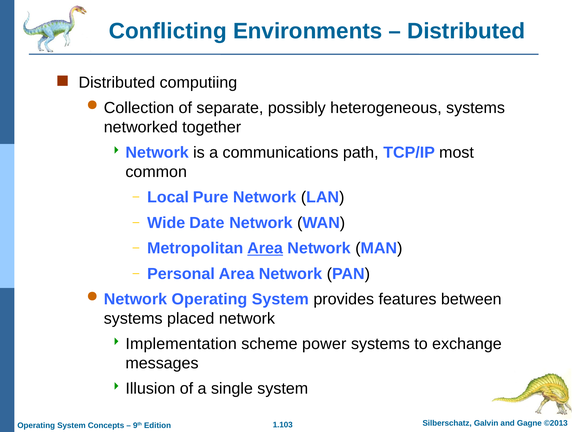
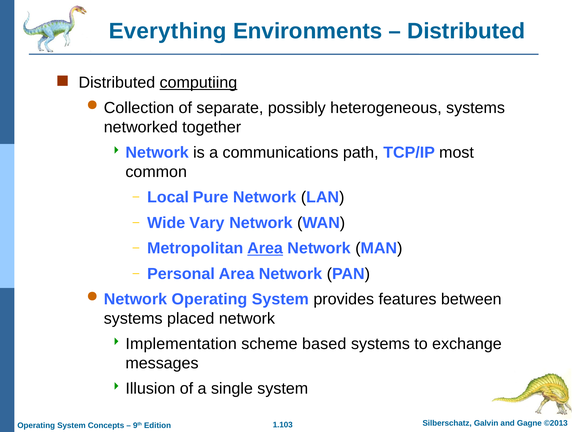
Conflicting: Conflicting -> Everything (168, 31)
computiing underline: none -> present (198, 83)
Date: Date -> Vary (207, 223)
power: power -> based (324, 345)
